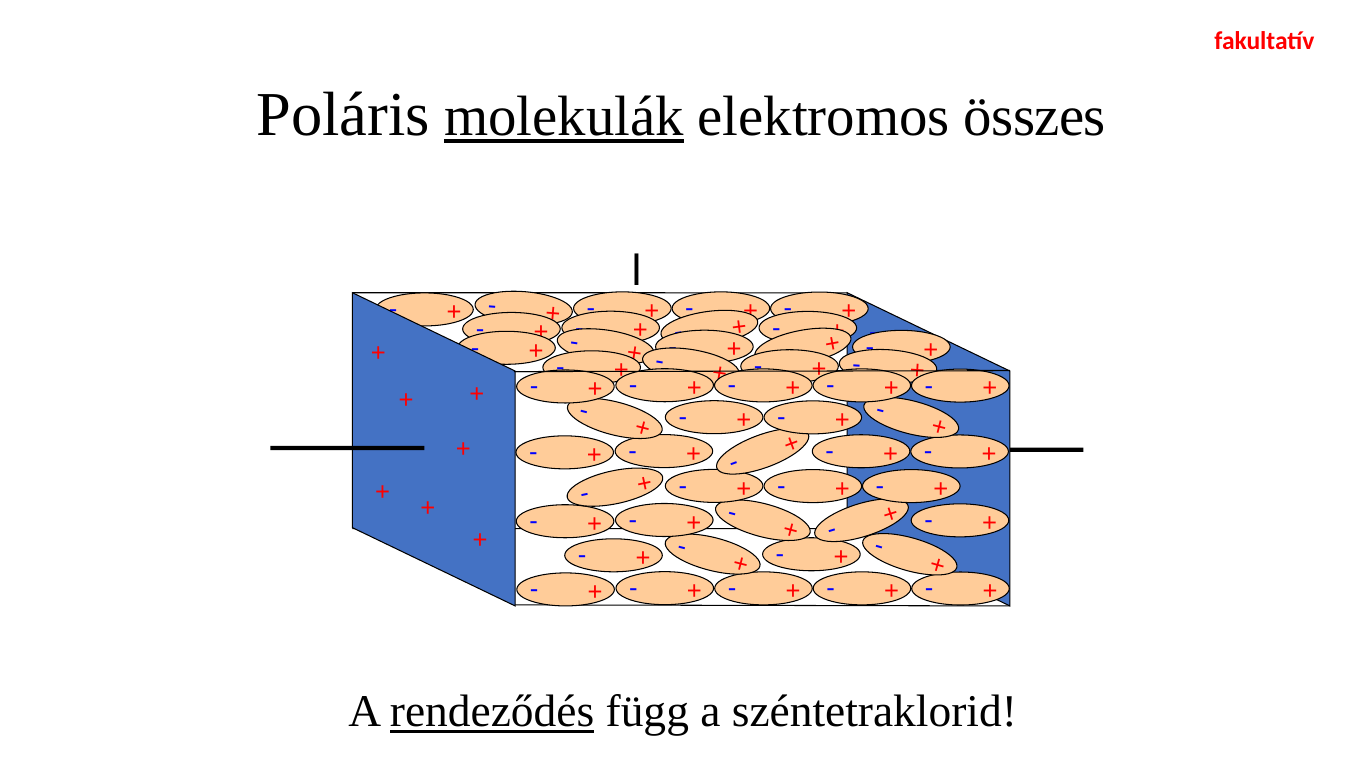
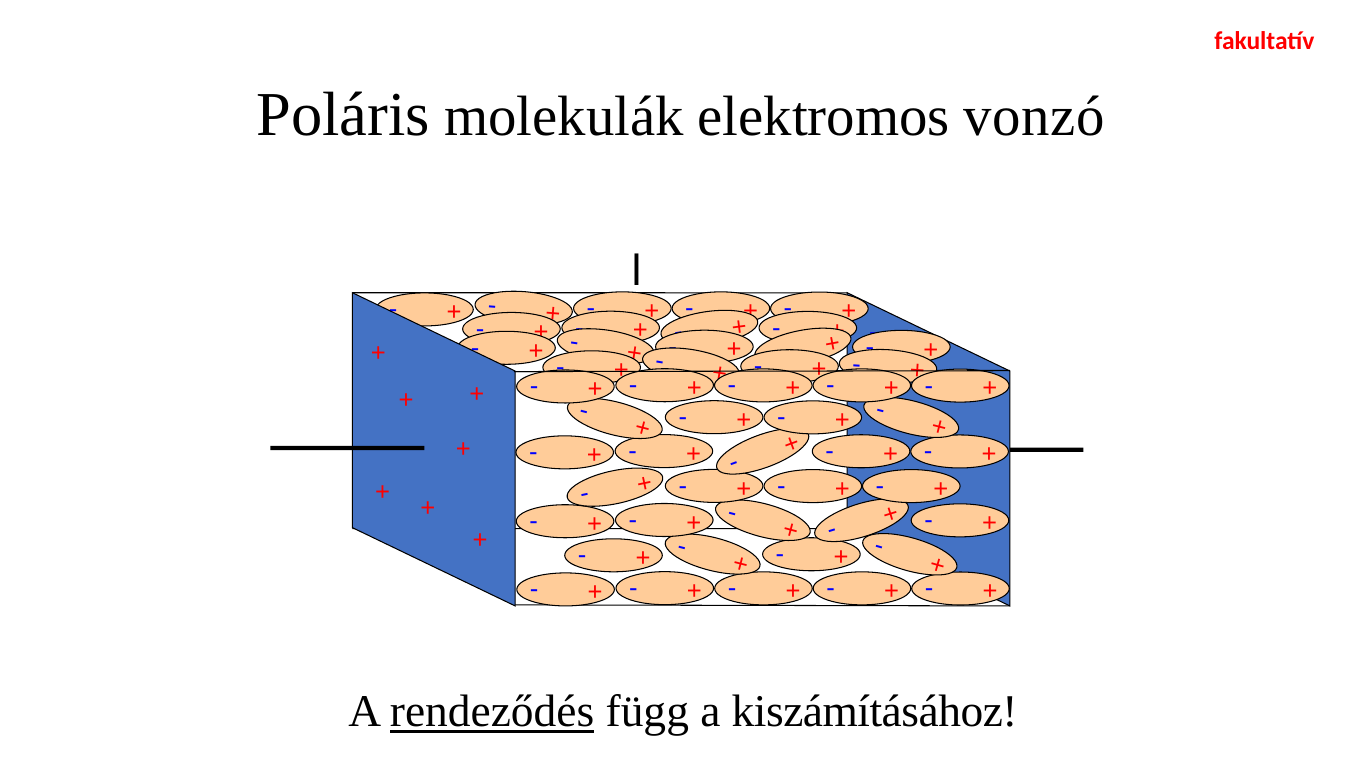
molekulák underline: present -> none (564, 116)
összes: összes -> vonzó (1034, 116)
széntetraklorid: széntetraklorid -> kiszámításához (875, 712)
